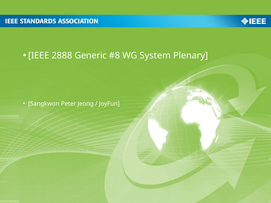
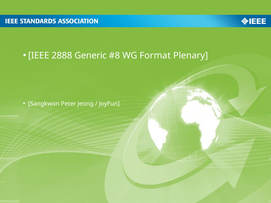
System: System -> Format (155, 56)
